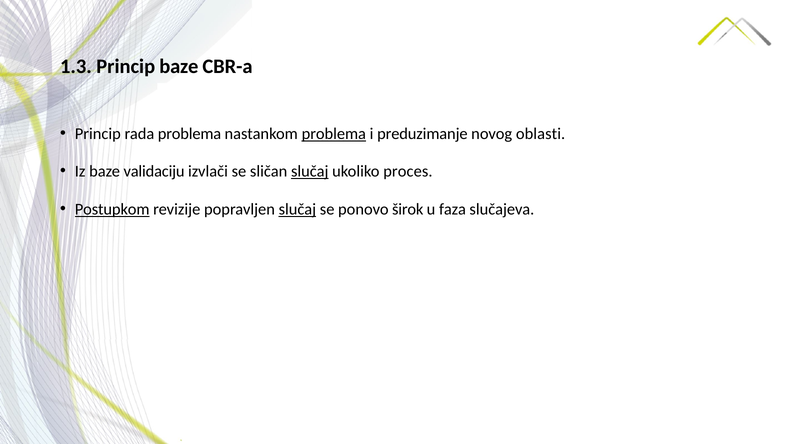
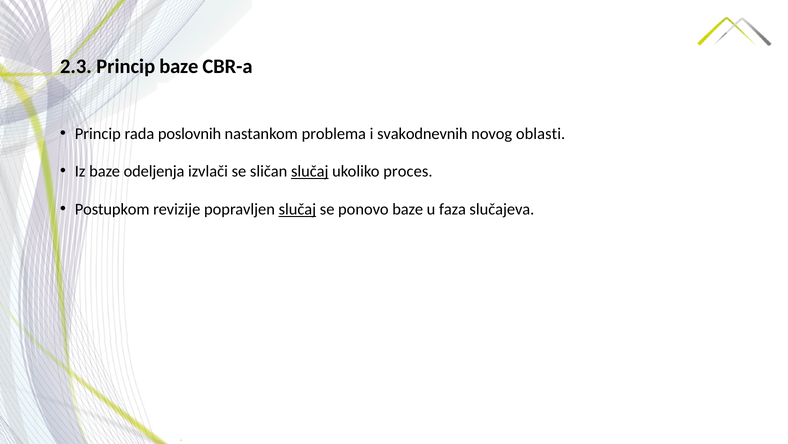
1.3: 1.3 -> 2.3 (76, 66)
rada problema: problema -> poslovnih (190, 134)
problema underline: present -> none (334, 134)
preduzimanje: preduzimanje -> svakodnevnih (422, 134)
validaciju: validaciju -> odeljenja (154, 171)
Postupkom underline: present -> none (112, 209)
ponovo širok: širok -> baze (408, 209)
